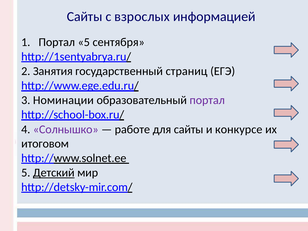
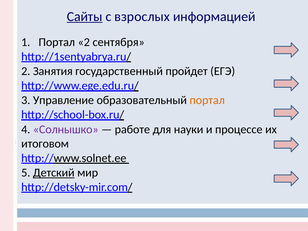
Сайты underline: none -> present (85, 16)
Портал 5: 5 -> 2 (84, 42)
страниц: страниц -> пройдет (187, 71)
Номинации: Номинации -> Управление (63, 100)
портал colour: purple -> orange (207, 100)
для сайты: сайты -> науки (189, 129)
конкурсе: конкурсе -> процессе (239, 129)
